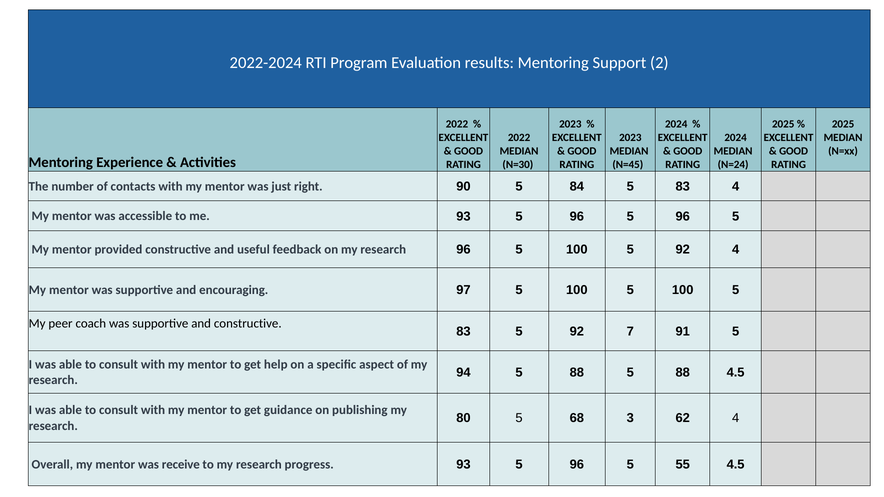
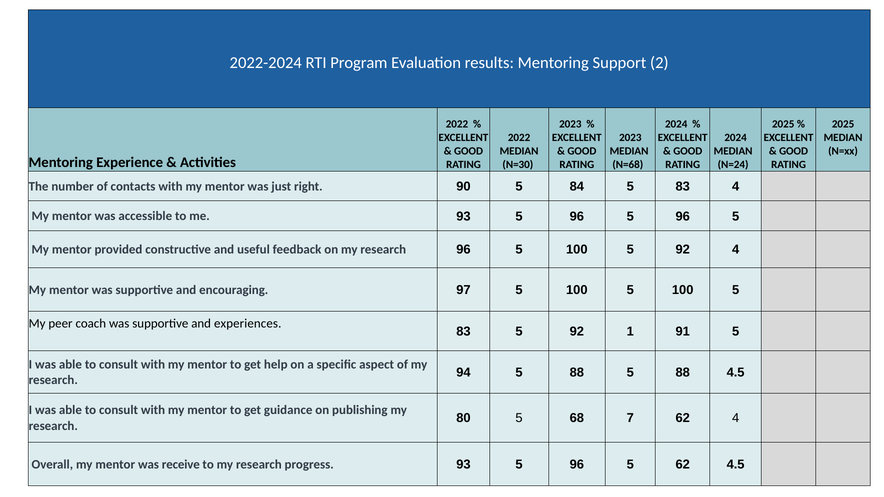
N=45: N=45 -> N=68 (628, 164)
and constructive: constructive -> experiences (248, 324)
7: 7 -> 1 (630, 332)
3: 3 -> 7 (630, 418)
5 55: 55 -> 62 (683, 465)
